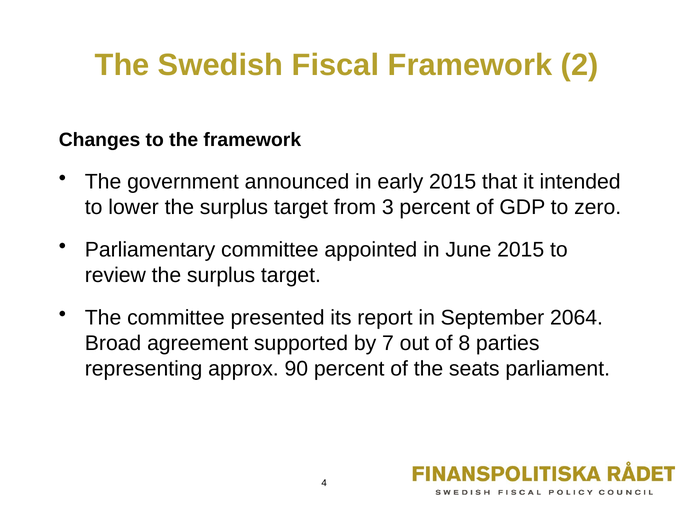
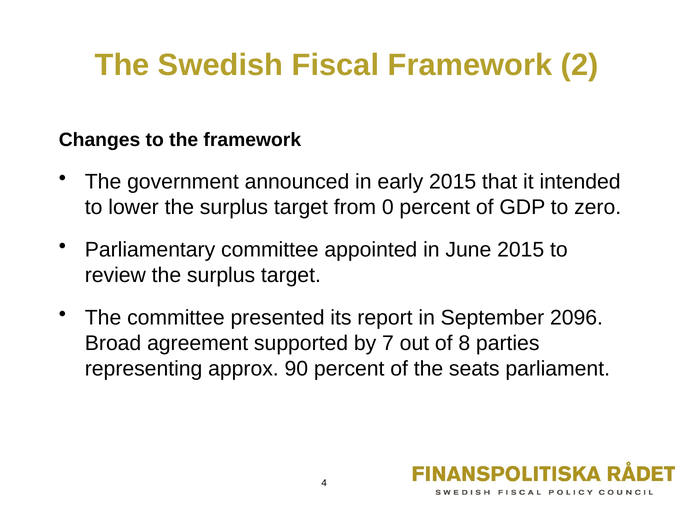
3: 3 -> 0 (388, 207)
2064: 2064 -> 2096 (576, 318)
